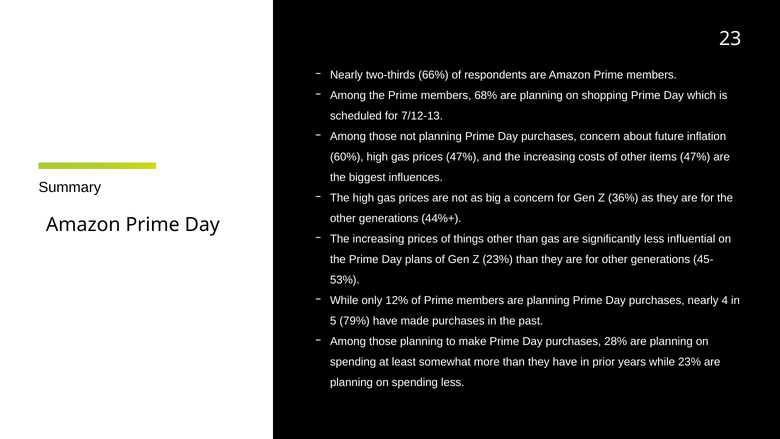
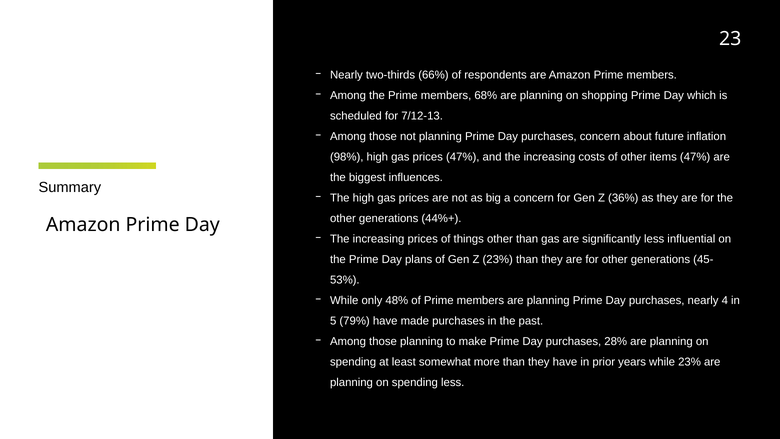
60%: 60% -> 98% (347, 157)
12%: 12% -> 48% (397, 300)
